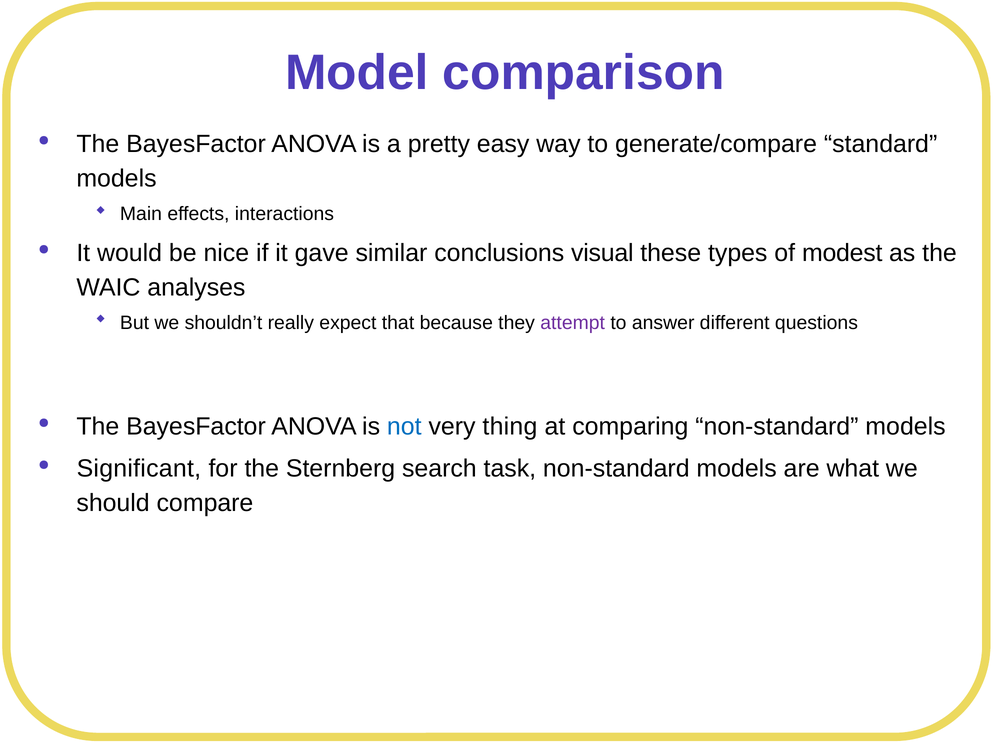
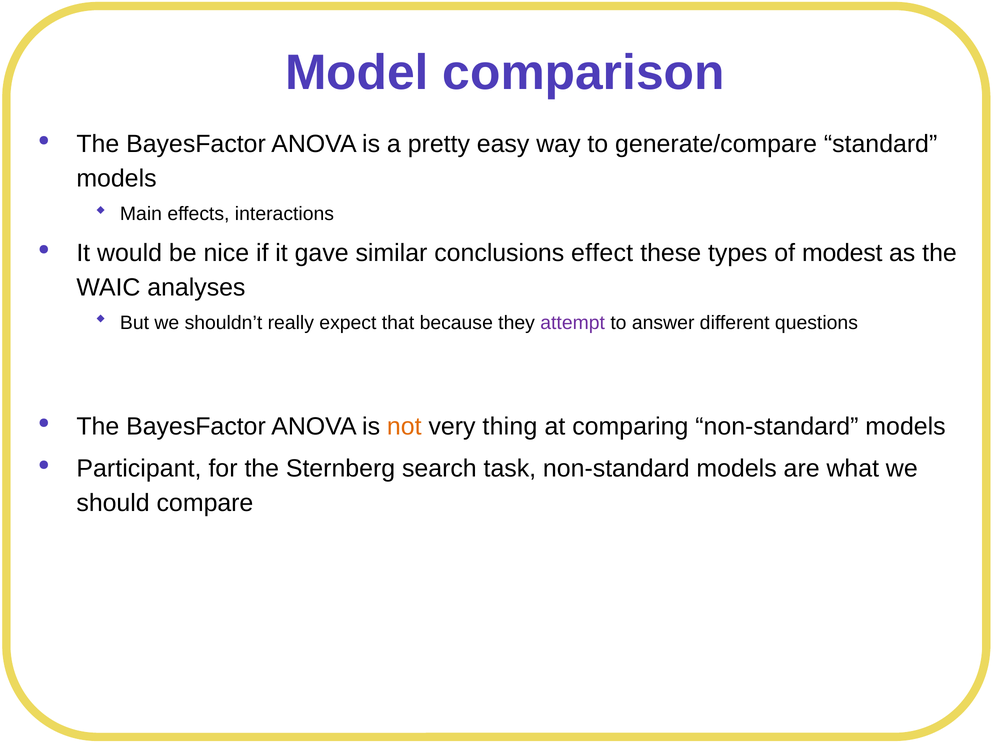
visual: visual -> effect (602, 253)
not colour: blue -> orange (404, 427)
Significant: Significant -> Participant (139, 468)
